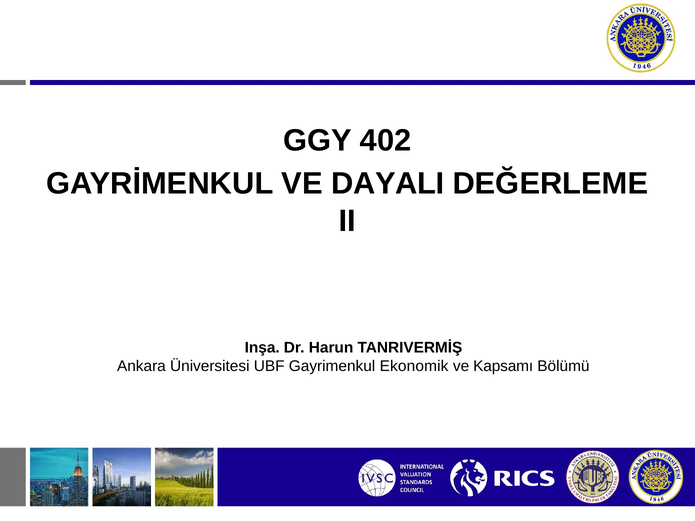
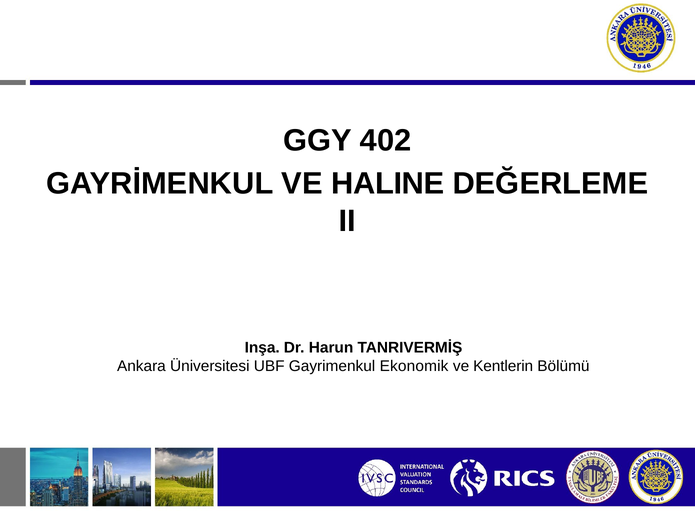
DAYALI: DAYALI -> HALINE (388, 184)
Kapsamı: Kapsamı -> Kentlerin (503, 366)
